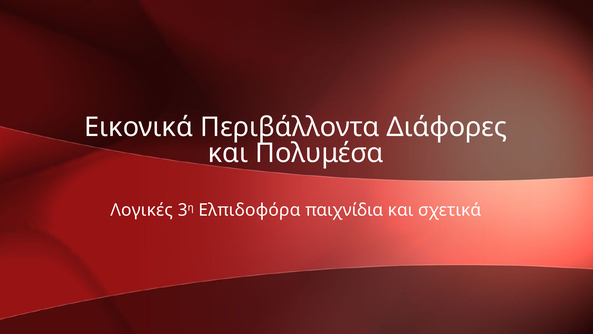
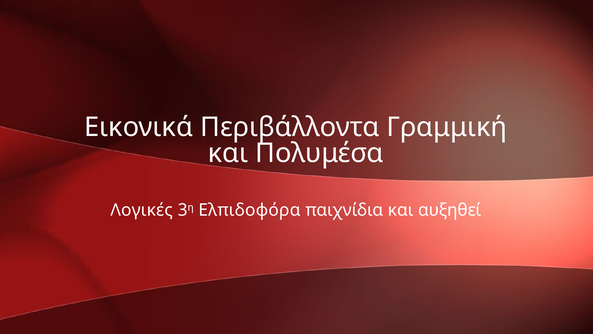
Διάφορες: Διάφορες -> Γραμμική (447, 127)
σχετικά: σχετικά -> αυξηθεί (450, 210)
